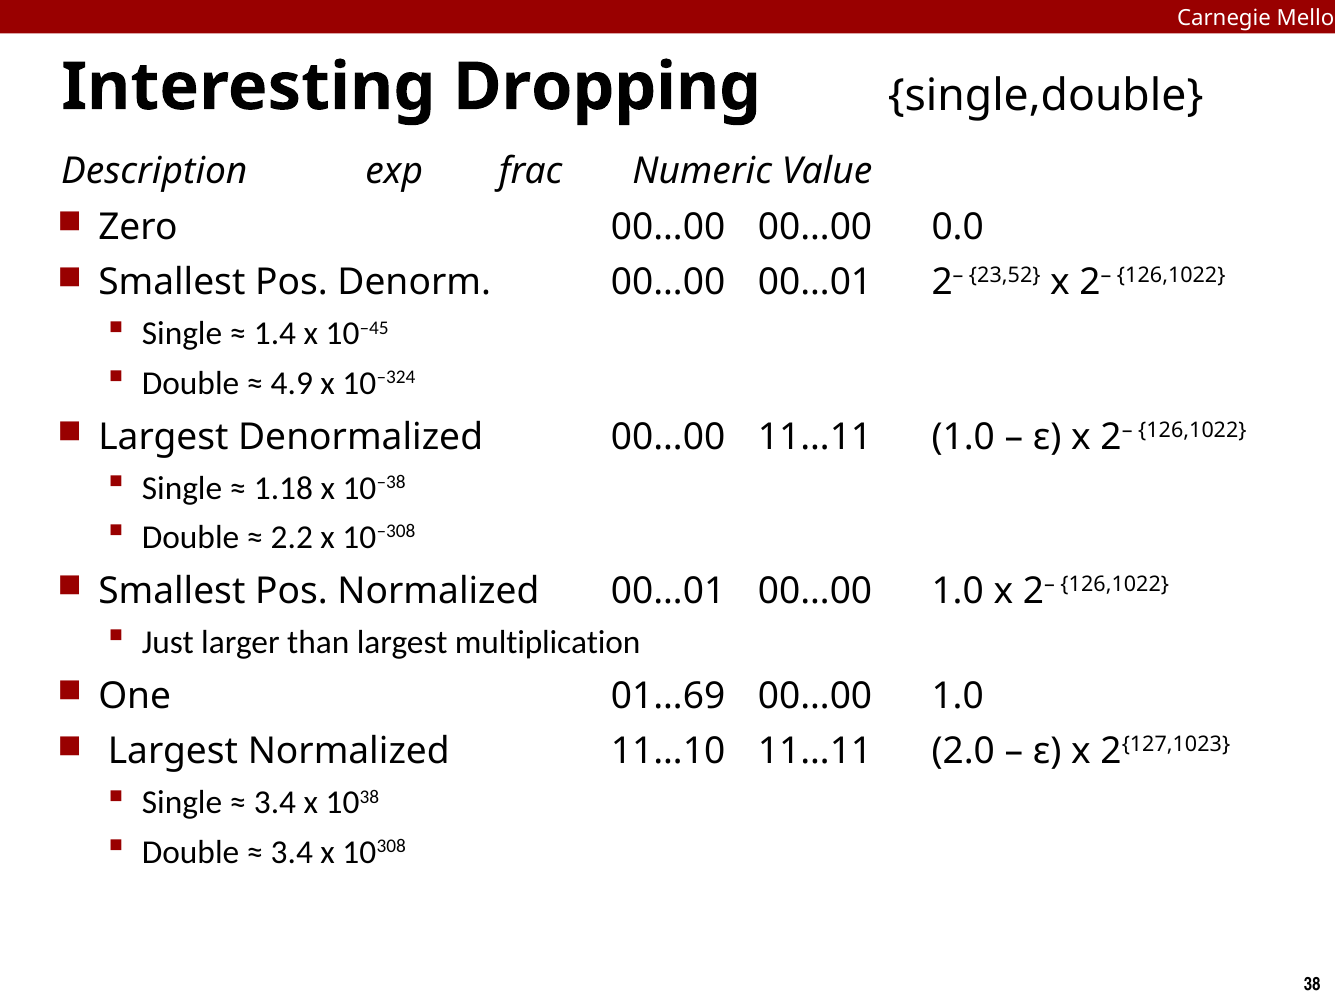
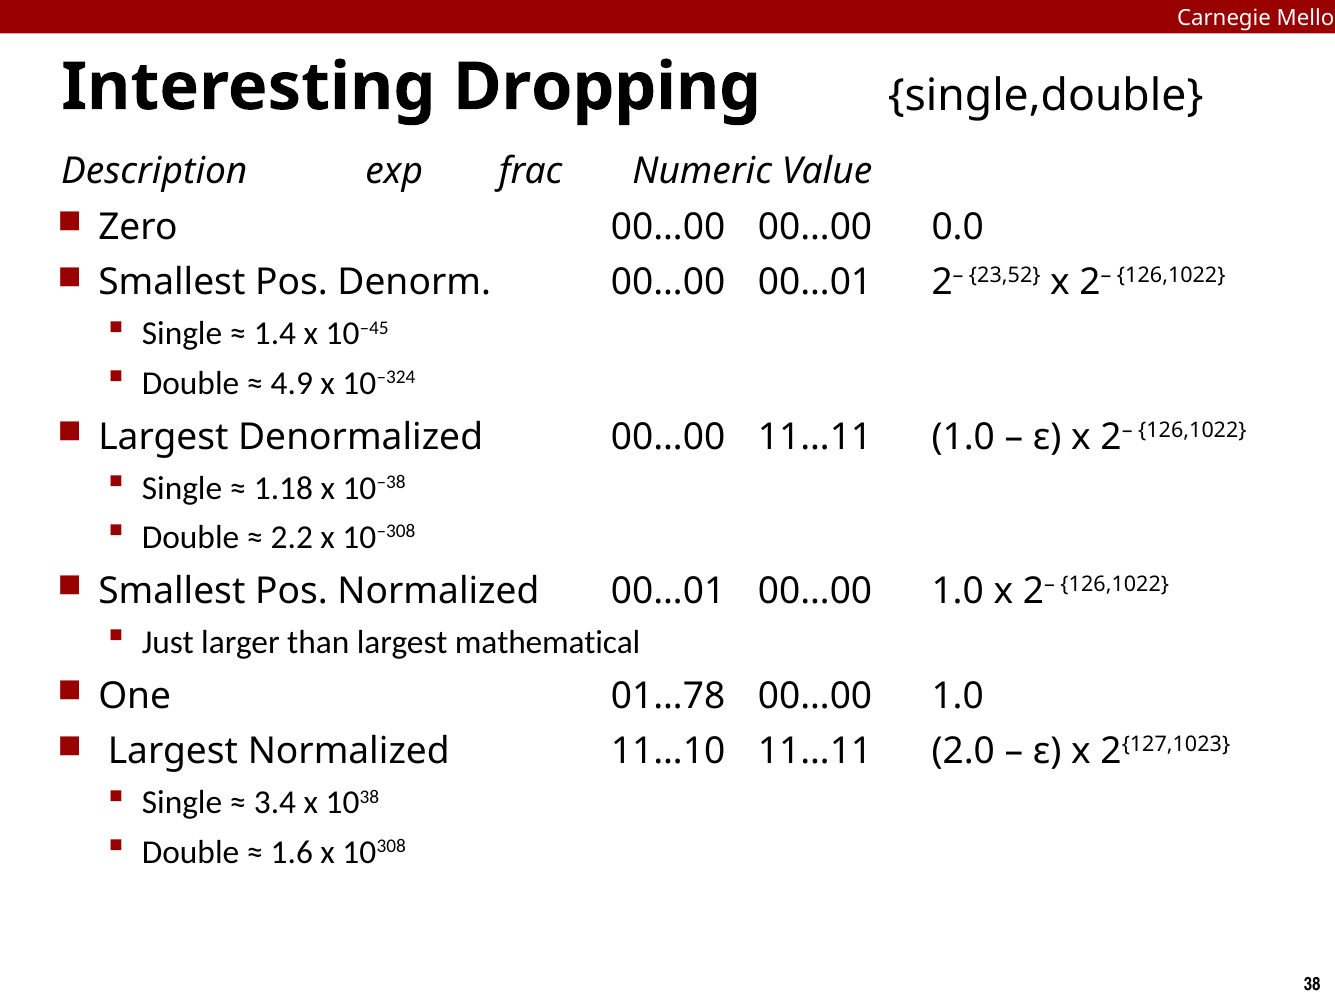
multiplication: multiplication -> mathematical (548, 642)
01…69: 01…69 -> 01…78 (668, 696)
3.4: 3.4 -> 1.6 (292, 852)
